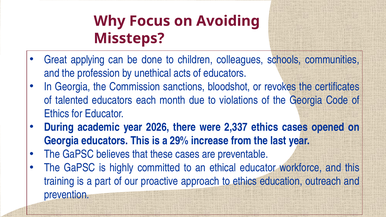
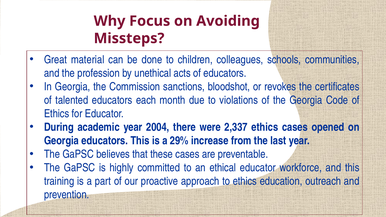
applying: applying -> material (88, 60)
2026: 2026 -> 2004 (158, 127)
